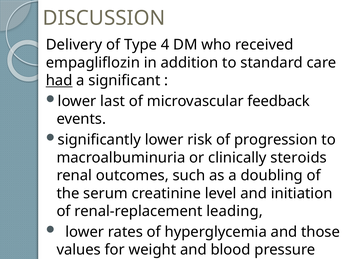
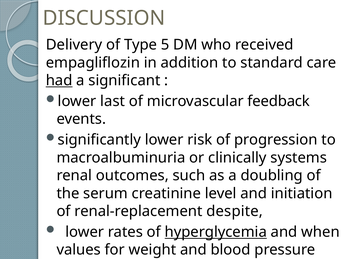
4: 4 -> 5 (165, 45)
steroids: steroids -> systems (299, 157)
leading: leading -> despite (235, 211)
hyperglycemia underline: none -> present (216, 232)
those: those -> when (320, 232)
